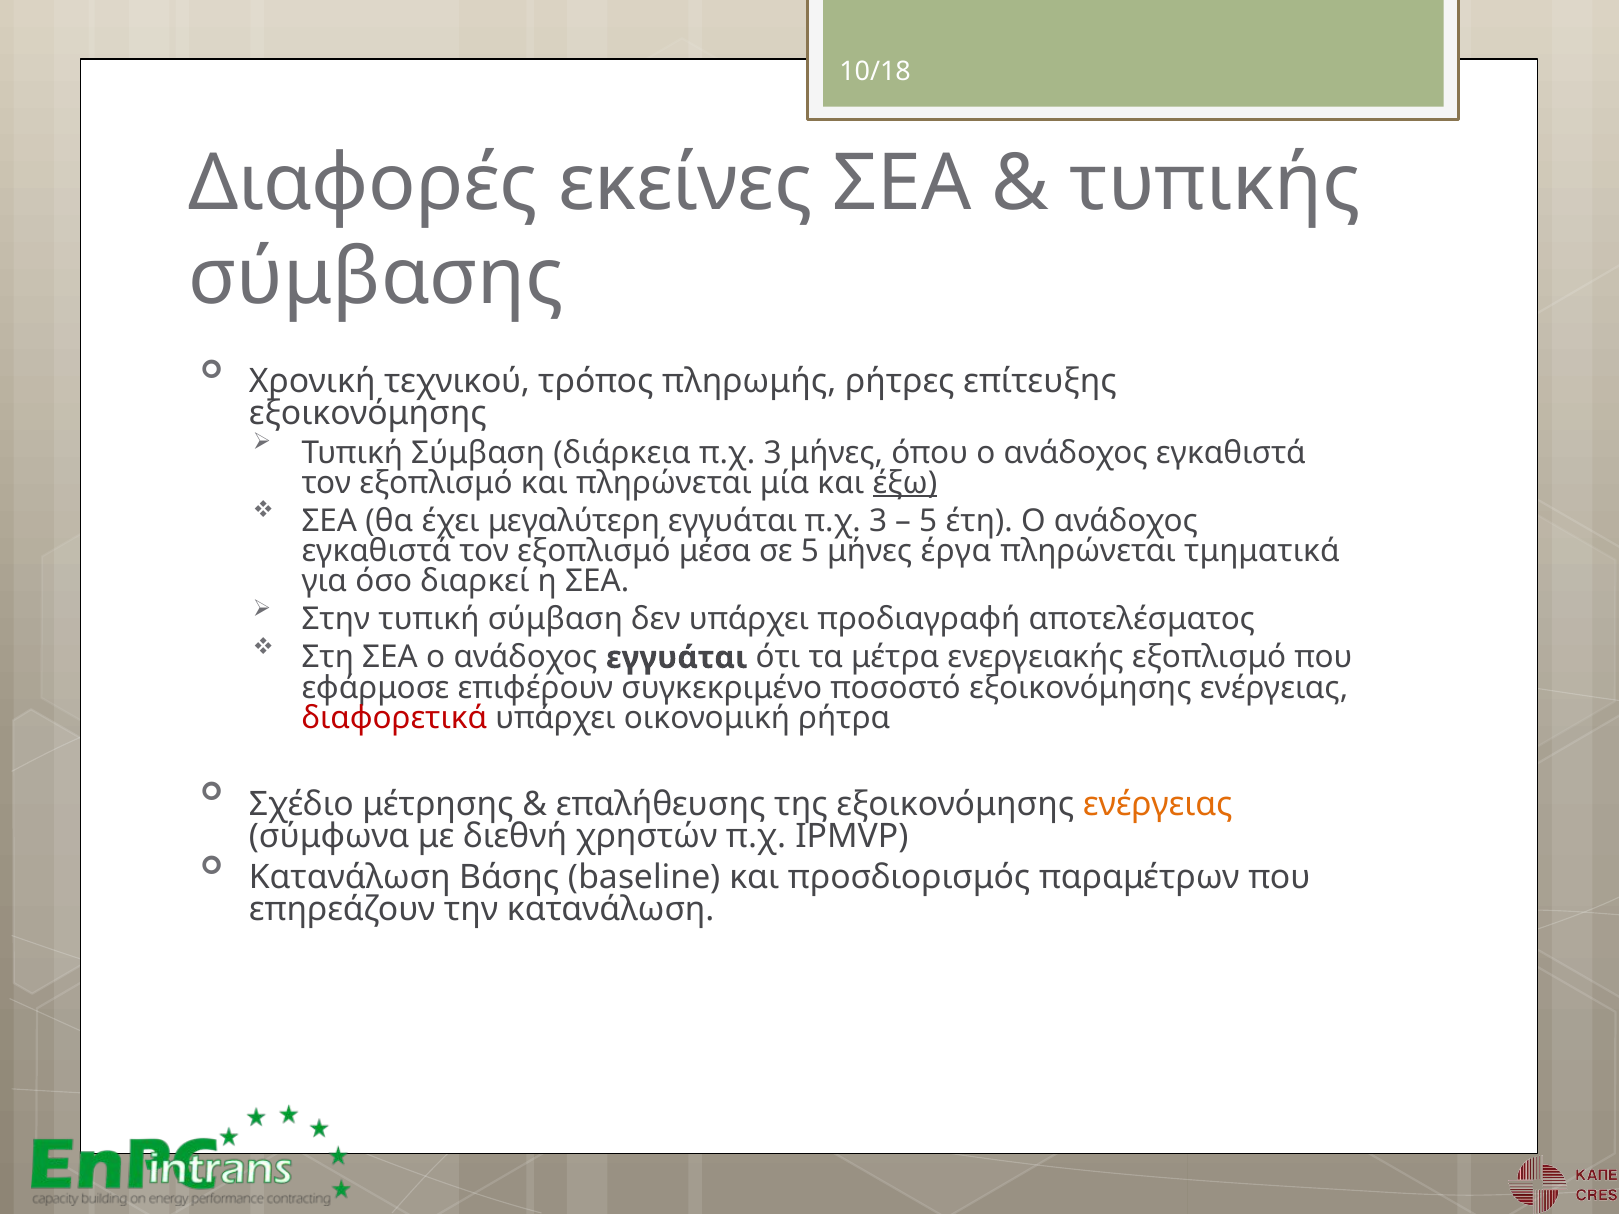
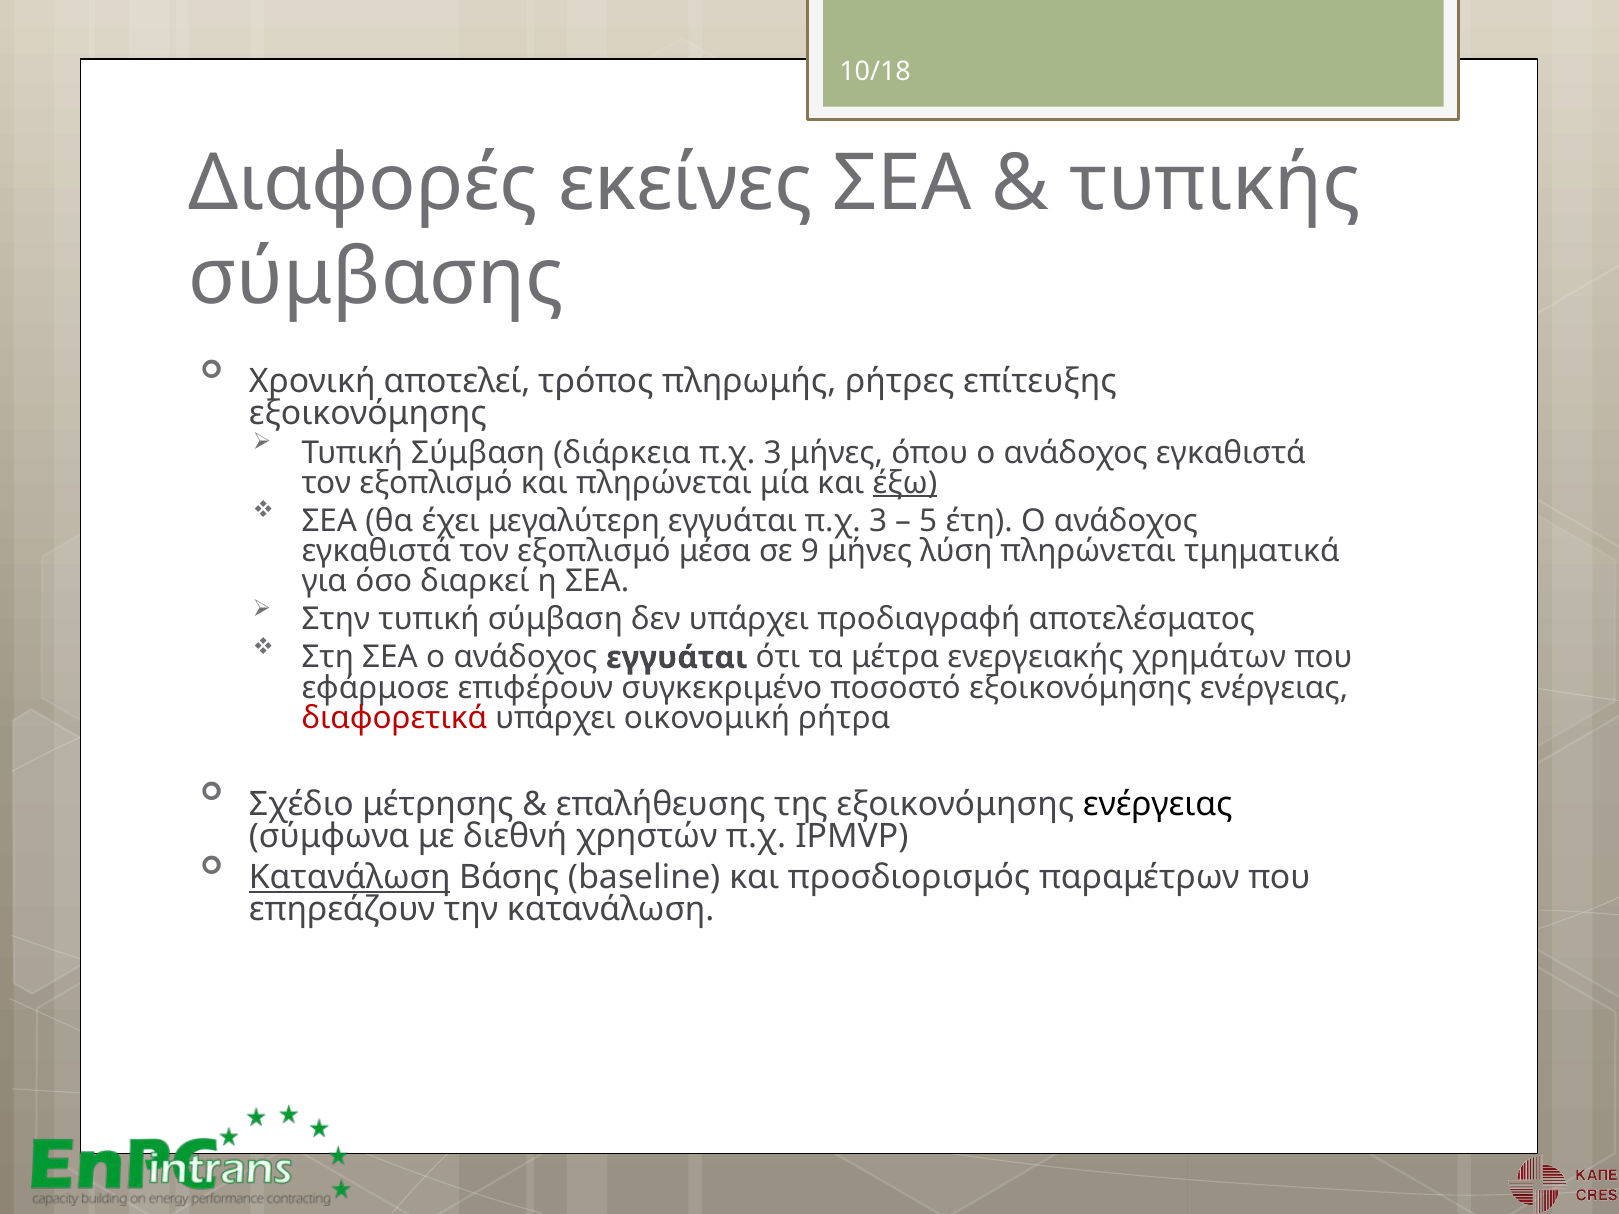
τεχνικού: τεχνικού -> αποτελεί (457, 382)
σε 5: 5 -> 9 (810, 551)
έργα: έργα -> λύση (956, 551)
ενεργειακής εξοπλισμό: εξοπλισμό -> χρημάτων (1209, 658)
ενέργειας colour: orange -> black (1158, 804)
Κατανάλωση underline: none -> present (350, 877)
